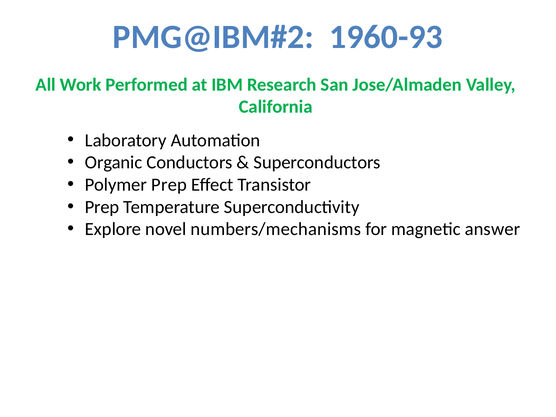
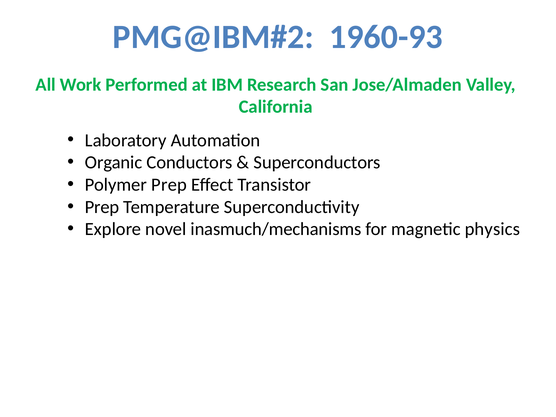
numbers/mechanisms: numbers/mechanisms -> inasmuch/mechanisms (276, 229)
answer: answer -> physics (492, 229)
